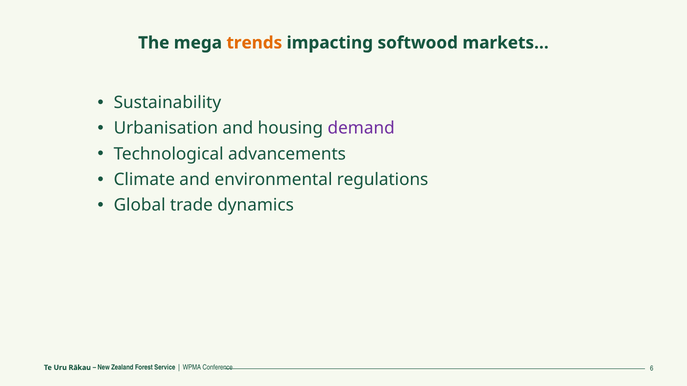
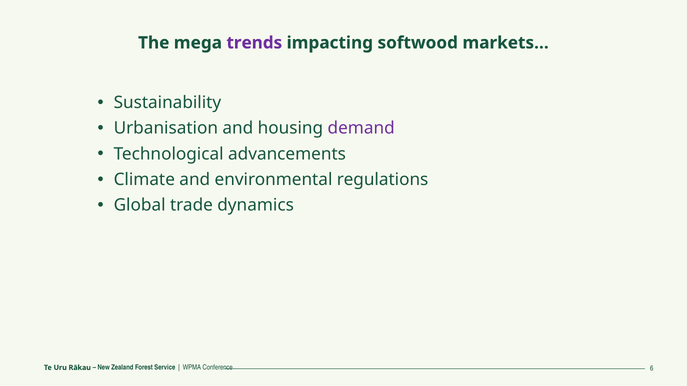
trends colour: orange -> purple (254, 43)
